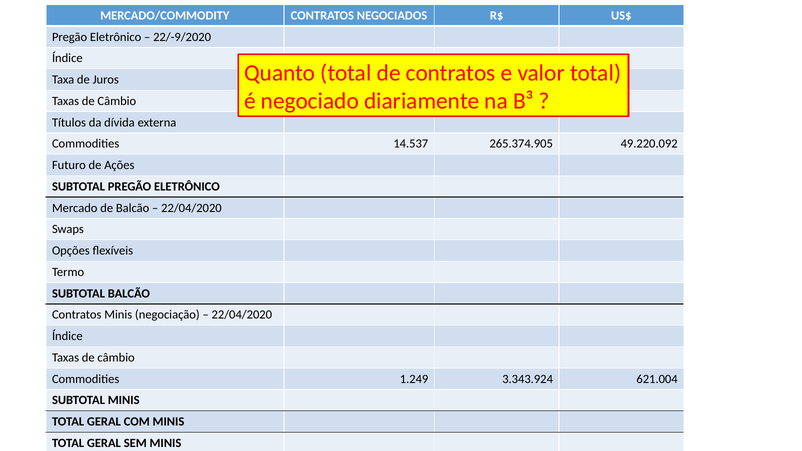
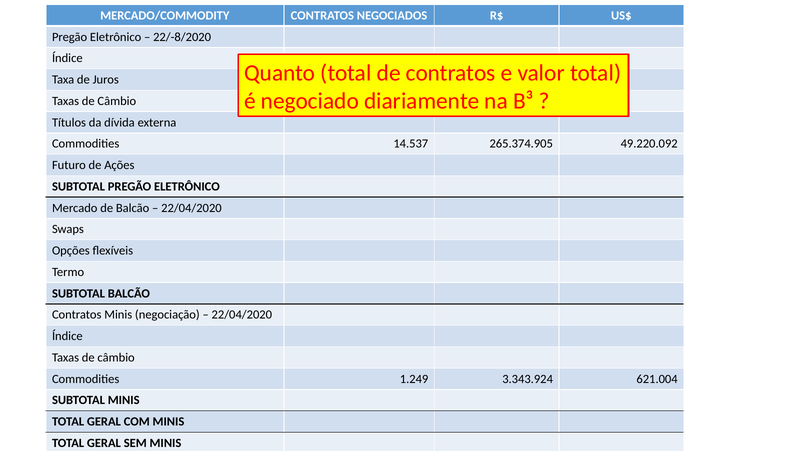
22/-9/2020: 22/-9/2020 -> 22/-8/2020 (182, 37)
